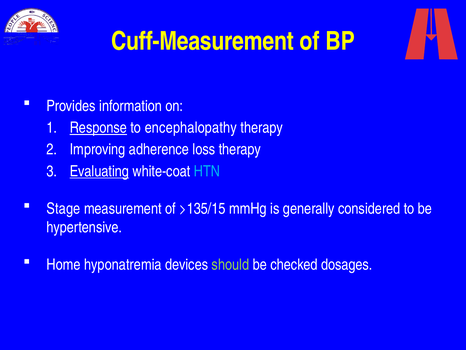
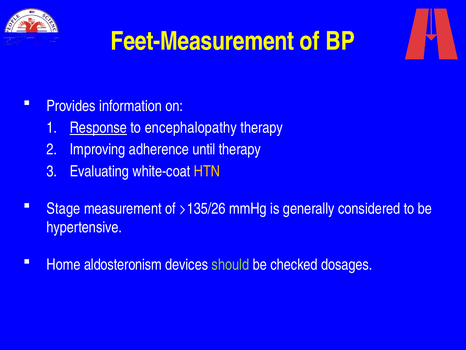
Cuff-Measurement: Cuff-Measurement -> Feet-Measurement (202, 41)
loss: loss -> until (204, 149)
Evaluating underline: present -> none (99, 171)
HTN colour: light blue -> yellow (207, 171)
>135/15: >135/15 -> >135/26 (202, 208)
hyponatremia: hyponatremia -> aldosteronism (123, 264)
